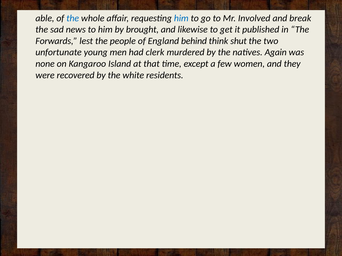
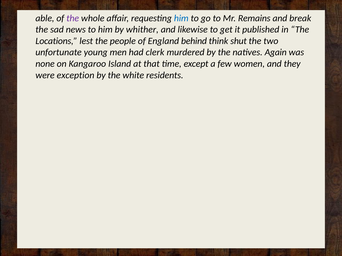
the colour: blue -> purple (73, 18)
Involved: Involved -> Remains (254, 18)
brought: brought -> whither (142, 30)
Forwards: Forwards -> Locations (56, 41)
recovered: recovered -> exception (76, 75)
